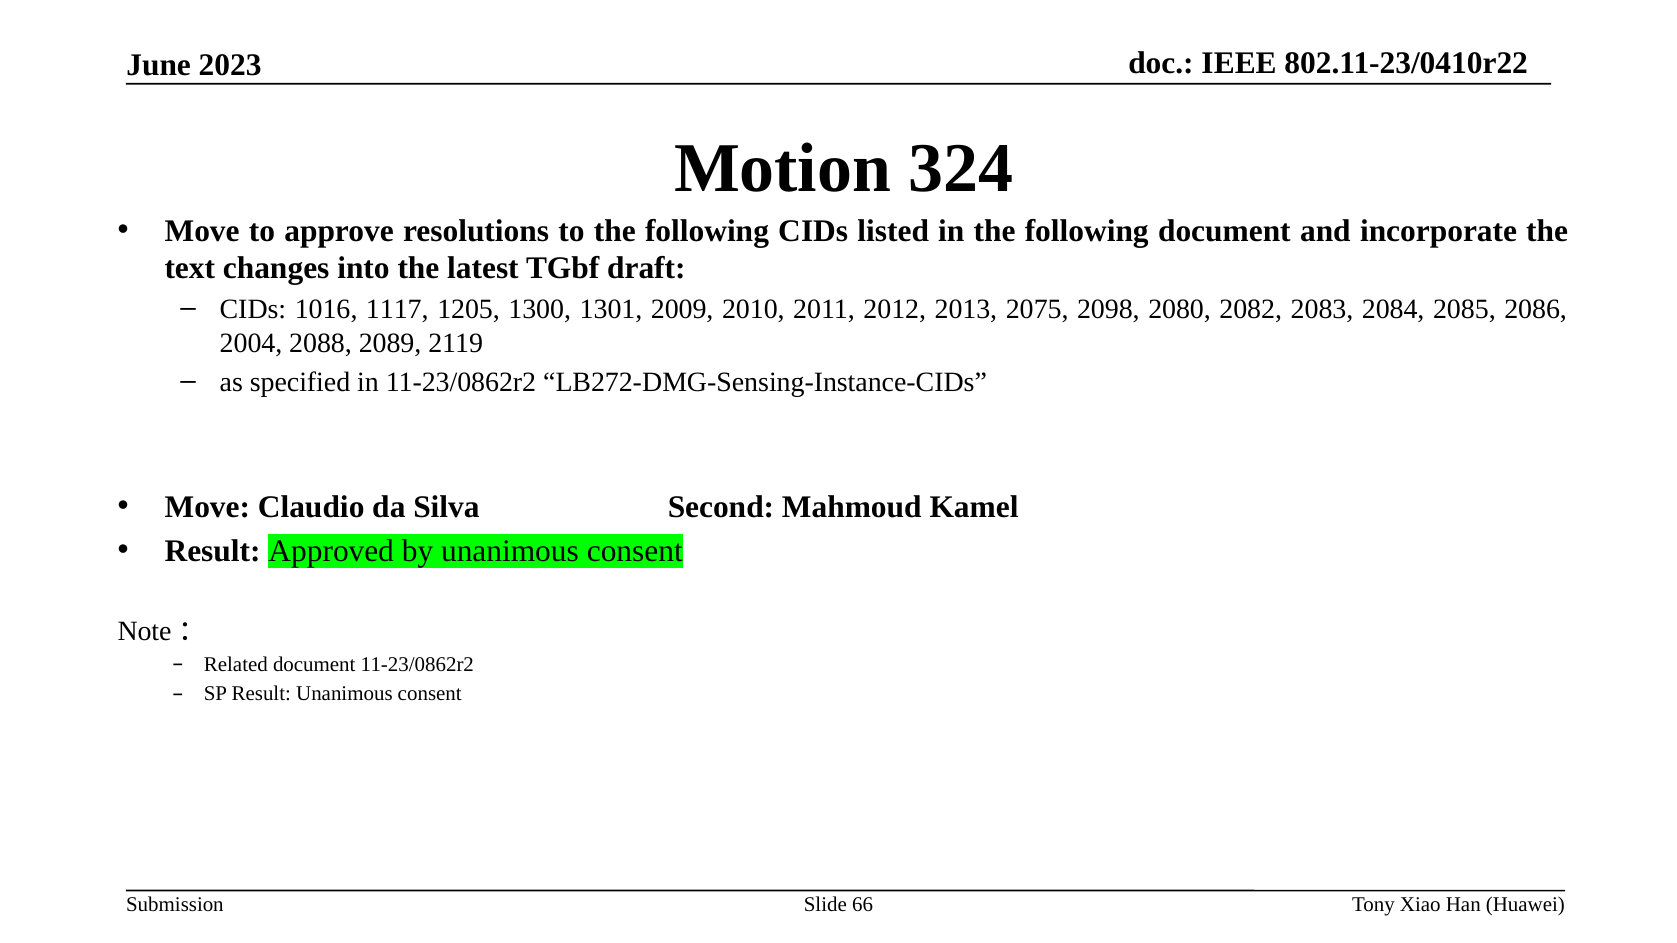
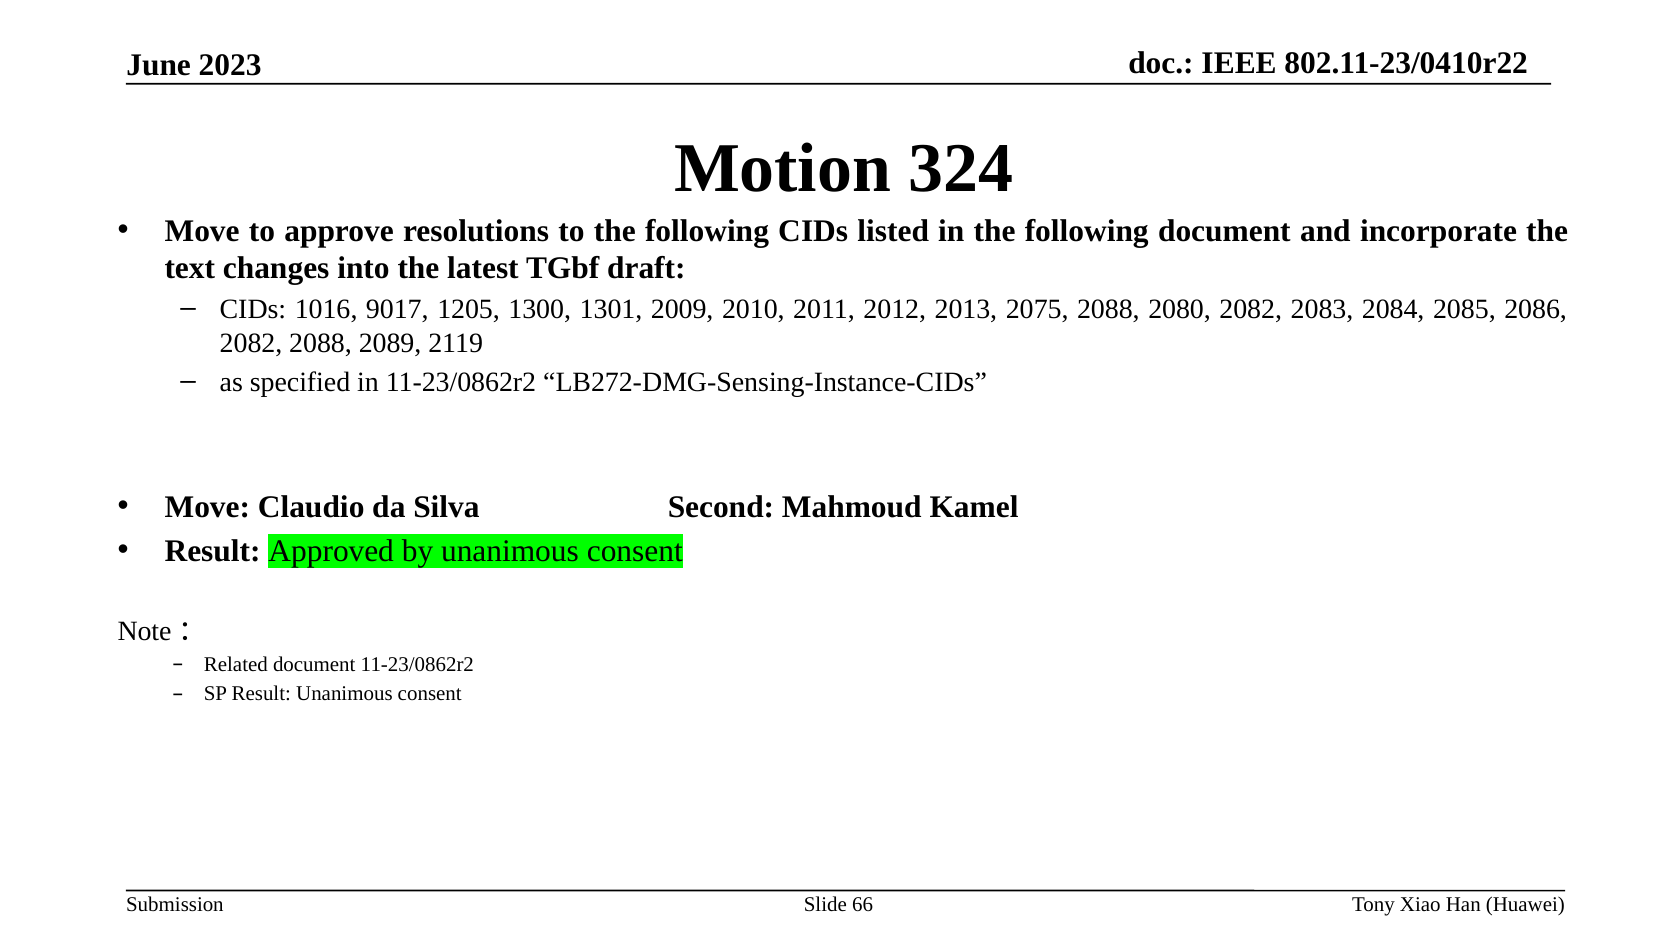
1117: 1117 -> 9017 (397, 309)
2075 2098: 2098 -> 2088 (1108, 309)
2004: 2004 -> 2082 (251, 343)
